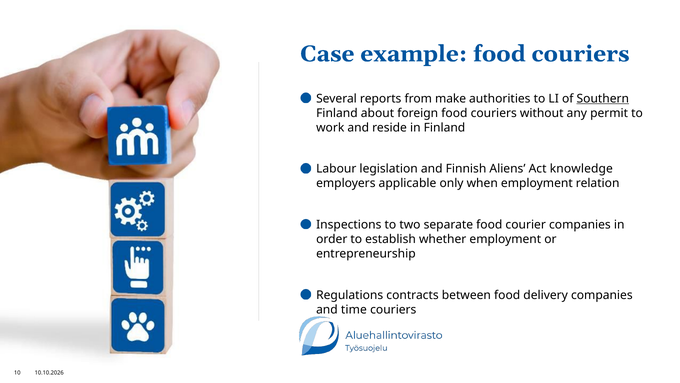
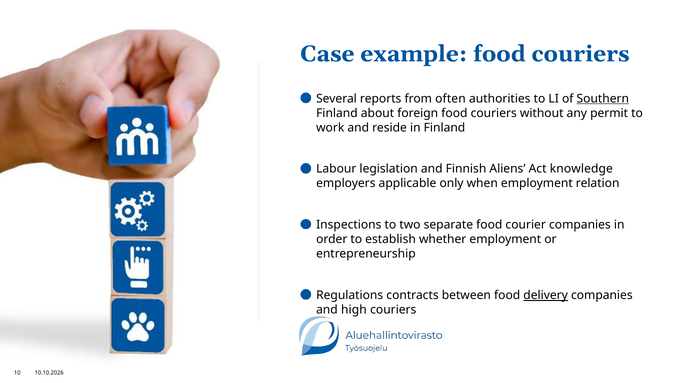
make: make -> often (450, 98)
delivery underline: none -> present (546, 295)
time: time -> high (354, 309)
